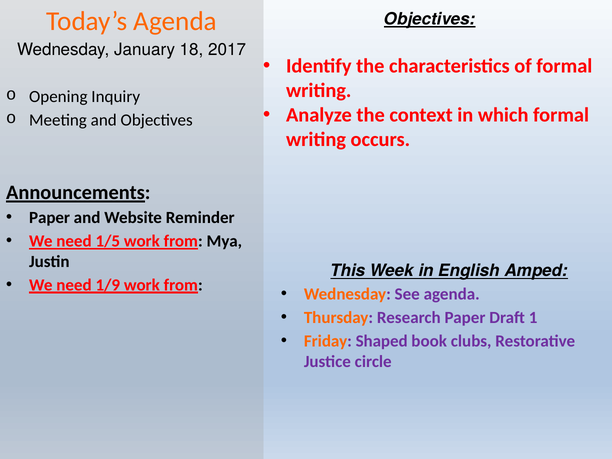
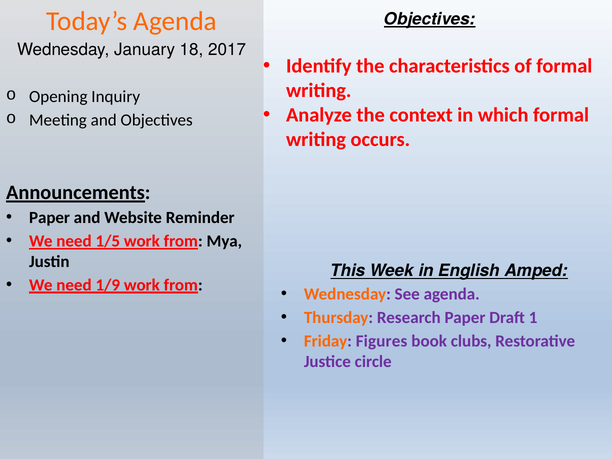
Shaped: Shaped -> Figures (382, 341)
